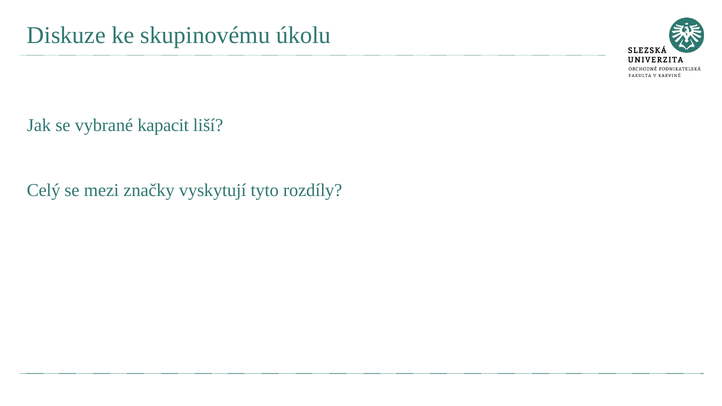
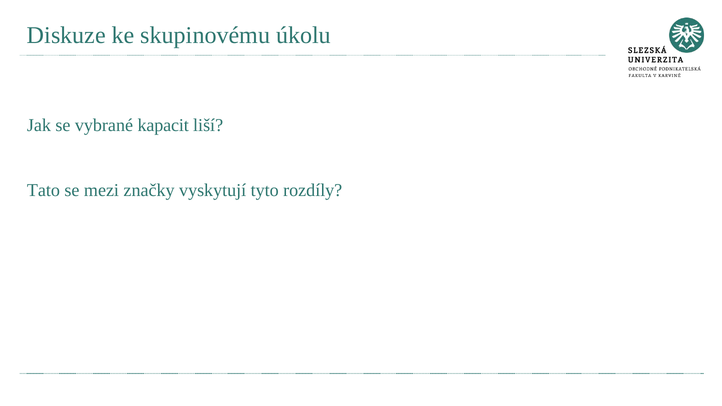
Celý: Celý -> Tato (43, 191)
